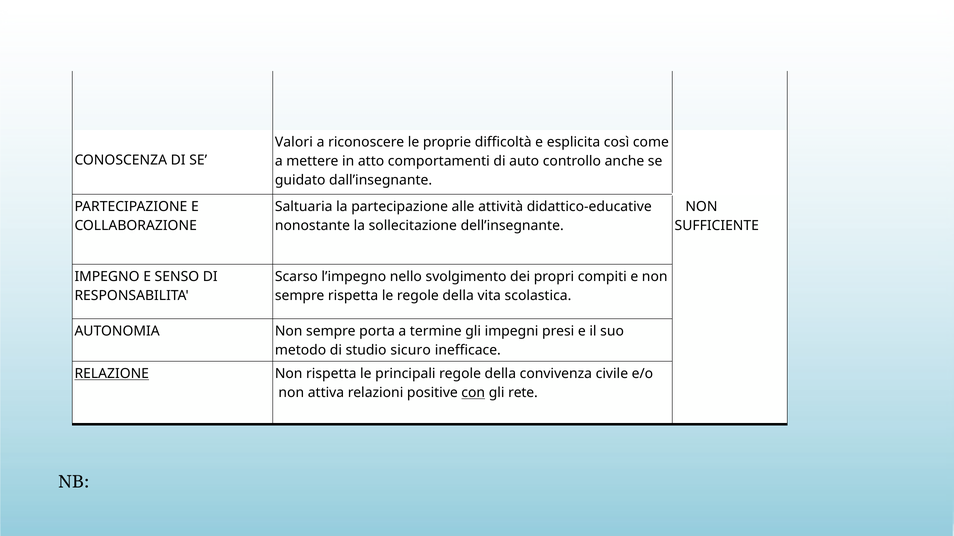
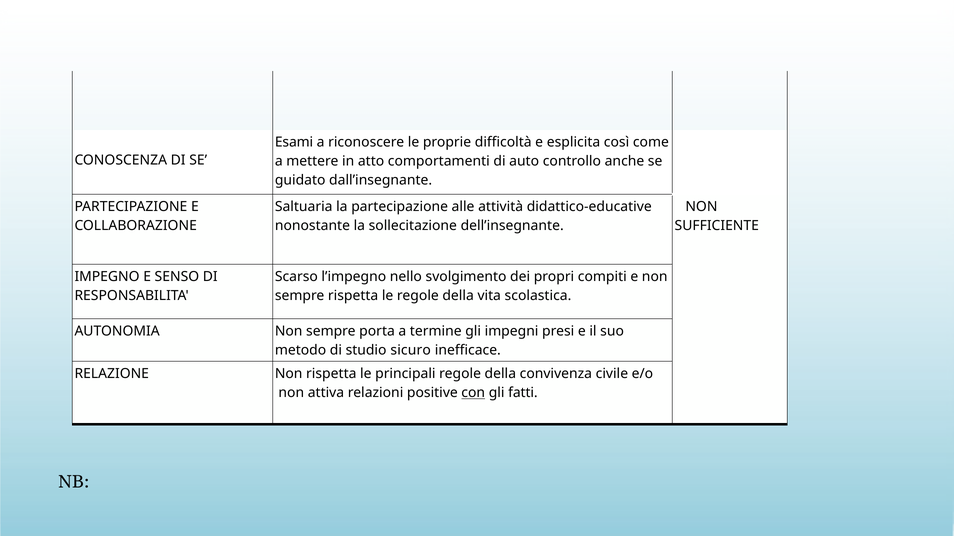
Valori: Valori -> Esami (294, 143)
RELAZIONE underline: present -> none (112, 374)
rete: rete -> fatti (523, 393)
